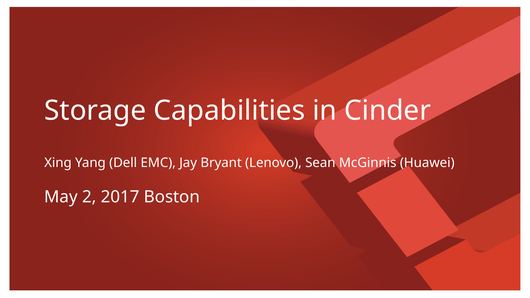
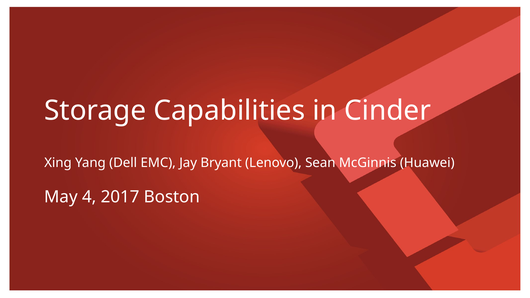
2: 2 -> 4 (89, 197)
